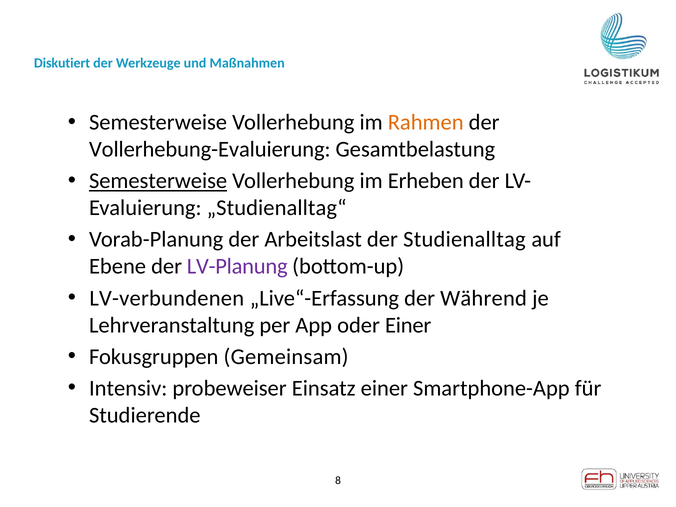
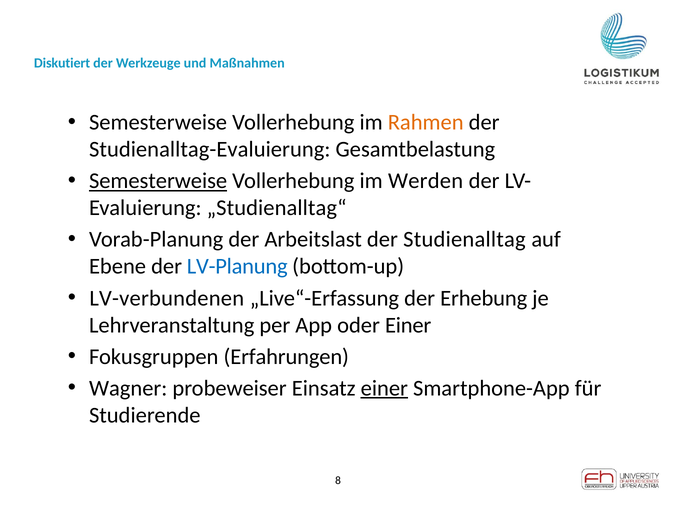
Vollerhebung-Evaluierung: Vollerhebung-Evaluierung -> Studienalltag-Evaluierung (210, 149)
Erheben: Erheben -> Werden (426, 181)
LV-Planung colour: purple -> blue (237, 267)
Während: Während -> Erhebung (484, 298)
Gemeinsam: Gemeinsam -> Erfahrungen (286, 357)
Intensiv: Intensiv -> Wagner (128, 388)
einer underline: none -> present (384, 388)
